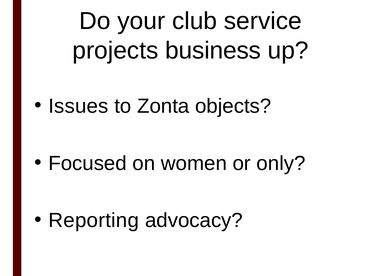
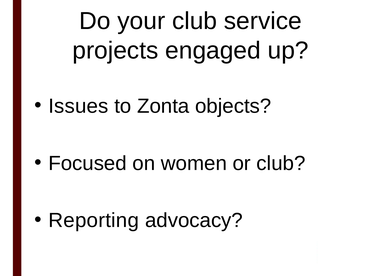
business: business -> engaged (213, 51)
or only: only -> club (281, 164)
